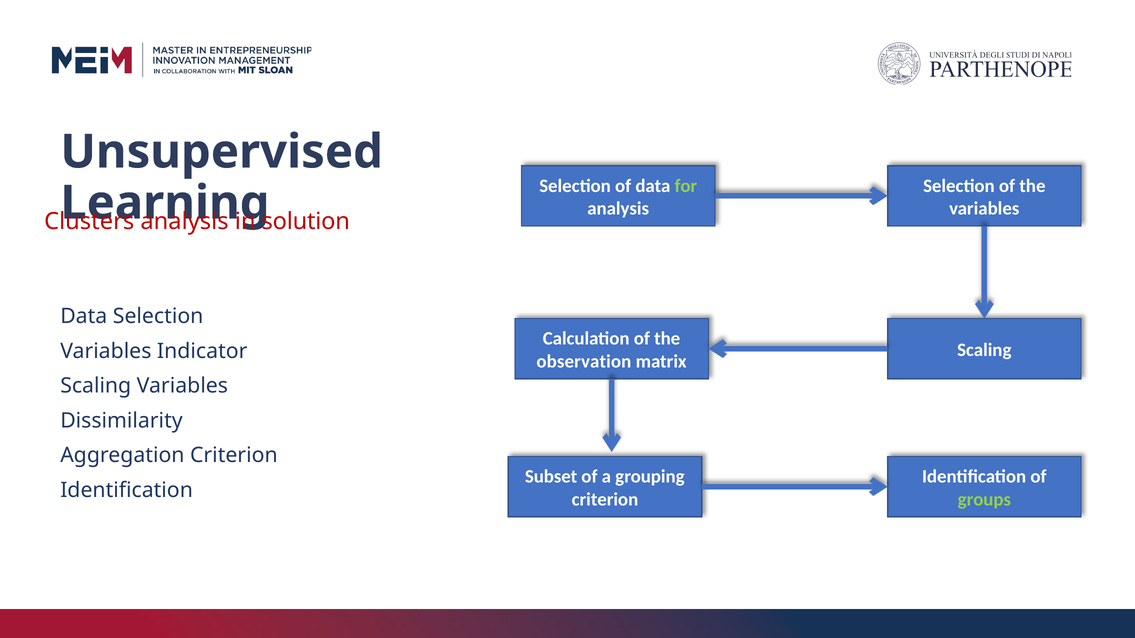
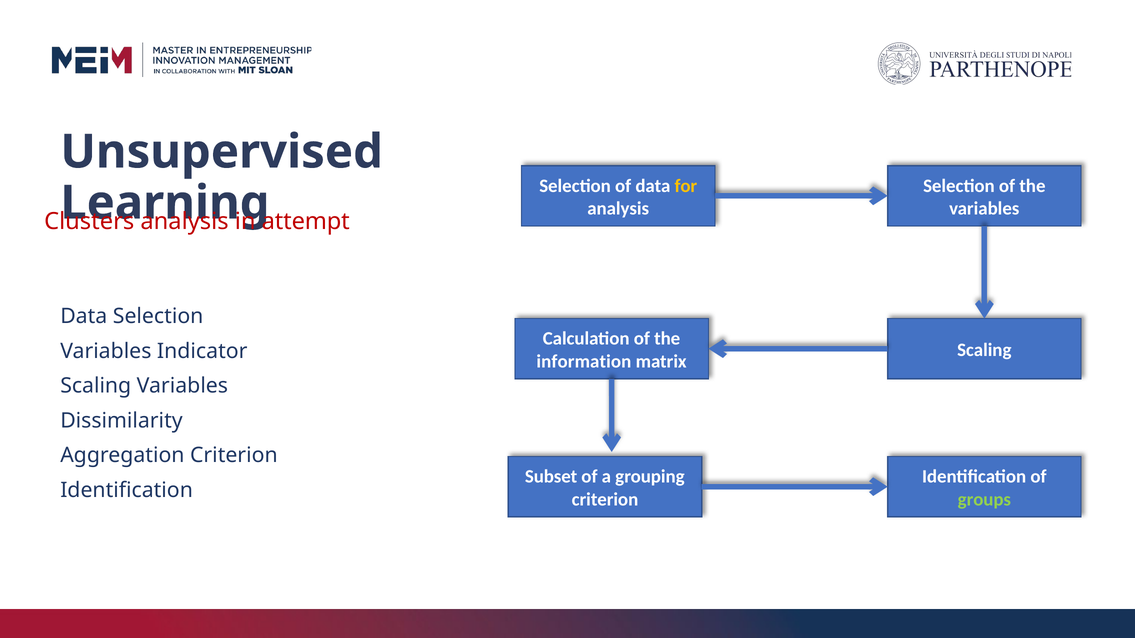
for colour: light green -> yellow (686, 186)
solution: solution -> attempt (306, 221)
observation: observation -> information (584, 362)
